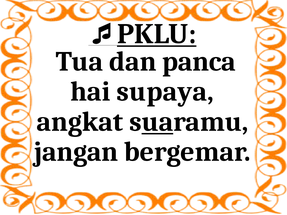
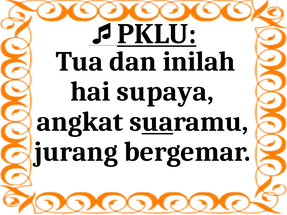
panca: panca -> inilah (199, 62)
jangan: jangan -> jurang (76, 152)
